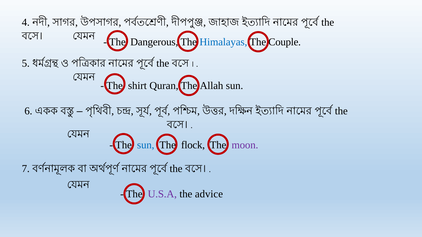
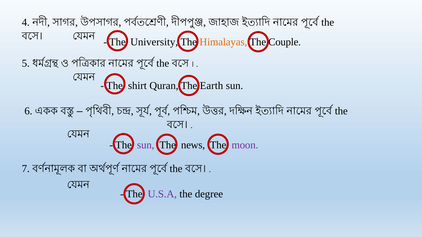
Dangerous: Dangerous -> University (154, 42)
Himalayas colour: blue -> orange (223, 42)
Allah: Allah -> Earth (212, 86)
sun colour: blue -> purple (146, 145)
flock: flock -> news (193, 145)
advice: advice -> degree (209, 194)
